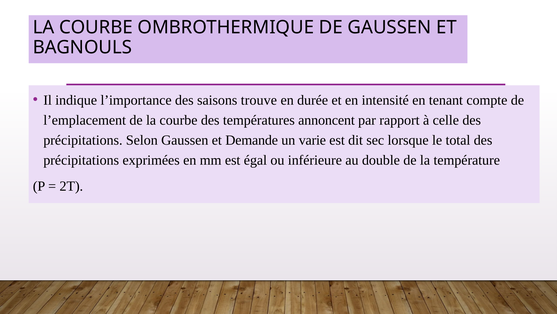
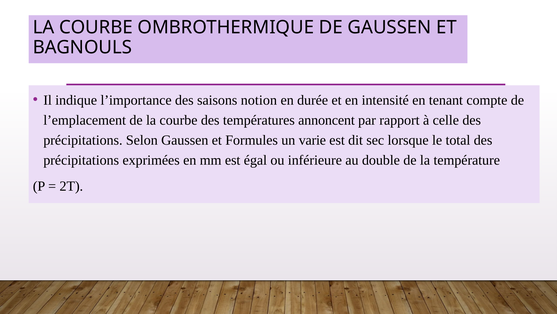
trouve: trouve -> notion (259, 100)
Demande: Demande -> Formules (252, 140)
